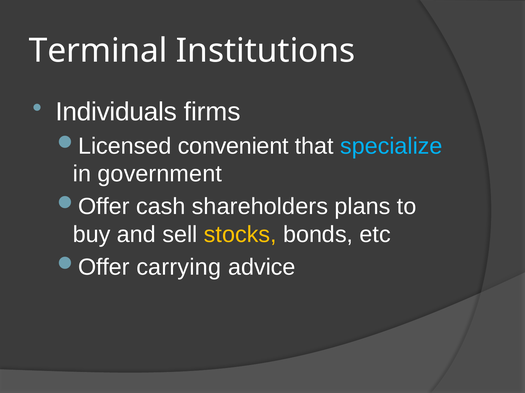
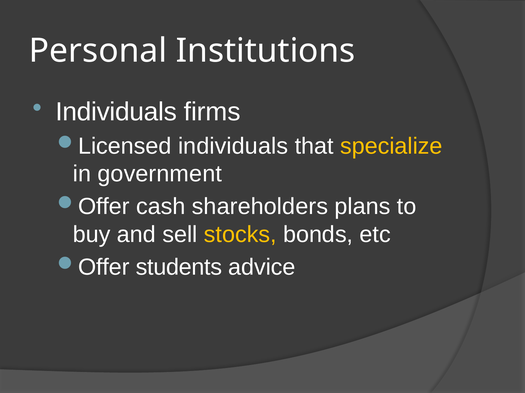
Terminal: Terminal -> Personal (98, 51)
convenient: convenient -> individuals (233, 146)
specialize colour: light blue -> yellow (391, 146)
carrying: carrying -> students (179, 268)
